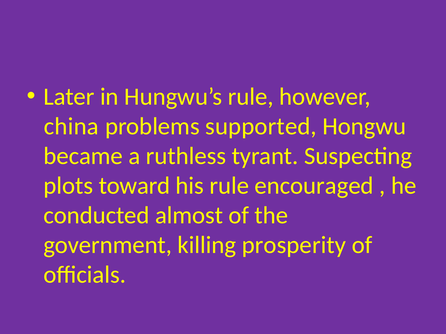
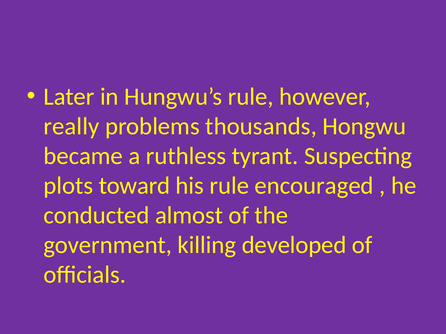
china: china -> really (71, 127)
supported: supported -> thousands (261, 127)
prosperity: prosperity -> developed (294, 245)
